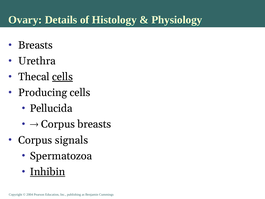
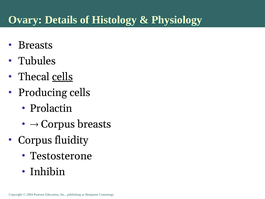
Urethra: Urethra -> Tubules (37, 61)
Pellucida: Pellucida -> Prolactin (51, 108)
signals: signals -> fluidity (72, 140)
Spermatozoa: Spermatozoa -> Testosterone (61, 156)
Inhibin underline: present -> none (48, 172)
